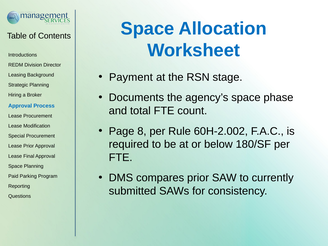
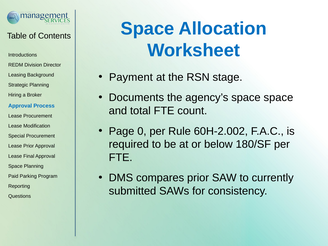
space phase: phase -> space (278, 98)
8: 8 -> 0 (142, 131)
